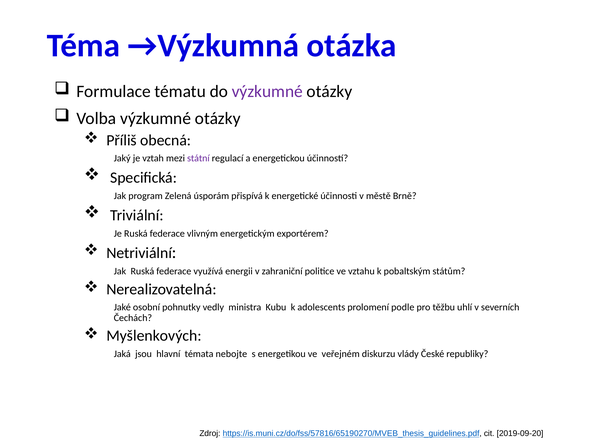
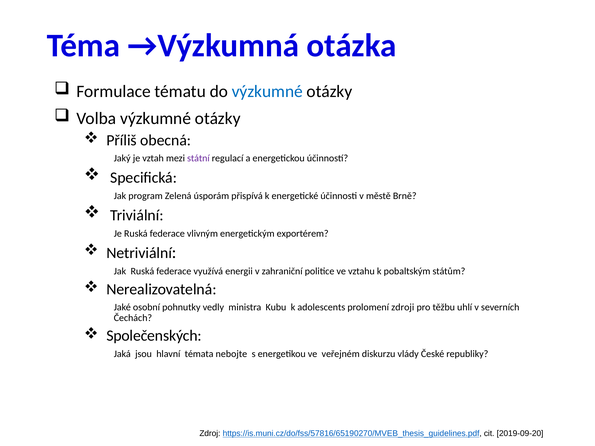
výzkumné colour: purple -> blue (267, 91)
podle: podle -> zdroji (403, 307)
Myšlenkových: Myšlenkových -> Společenských (154, 336)
